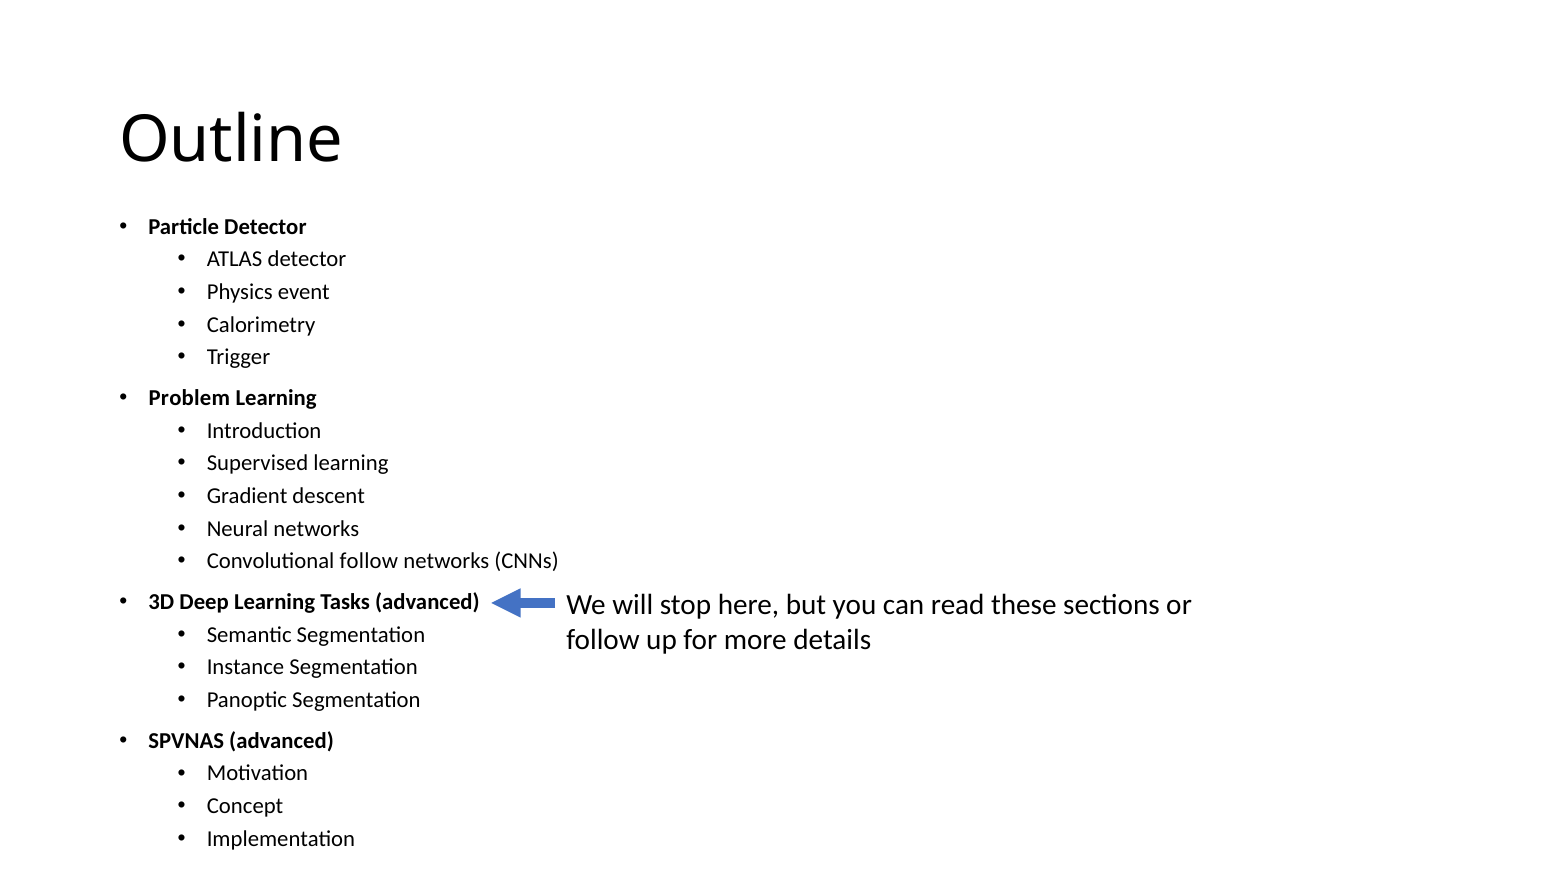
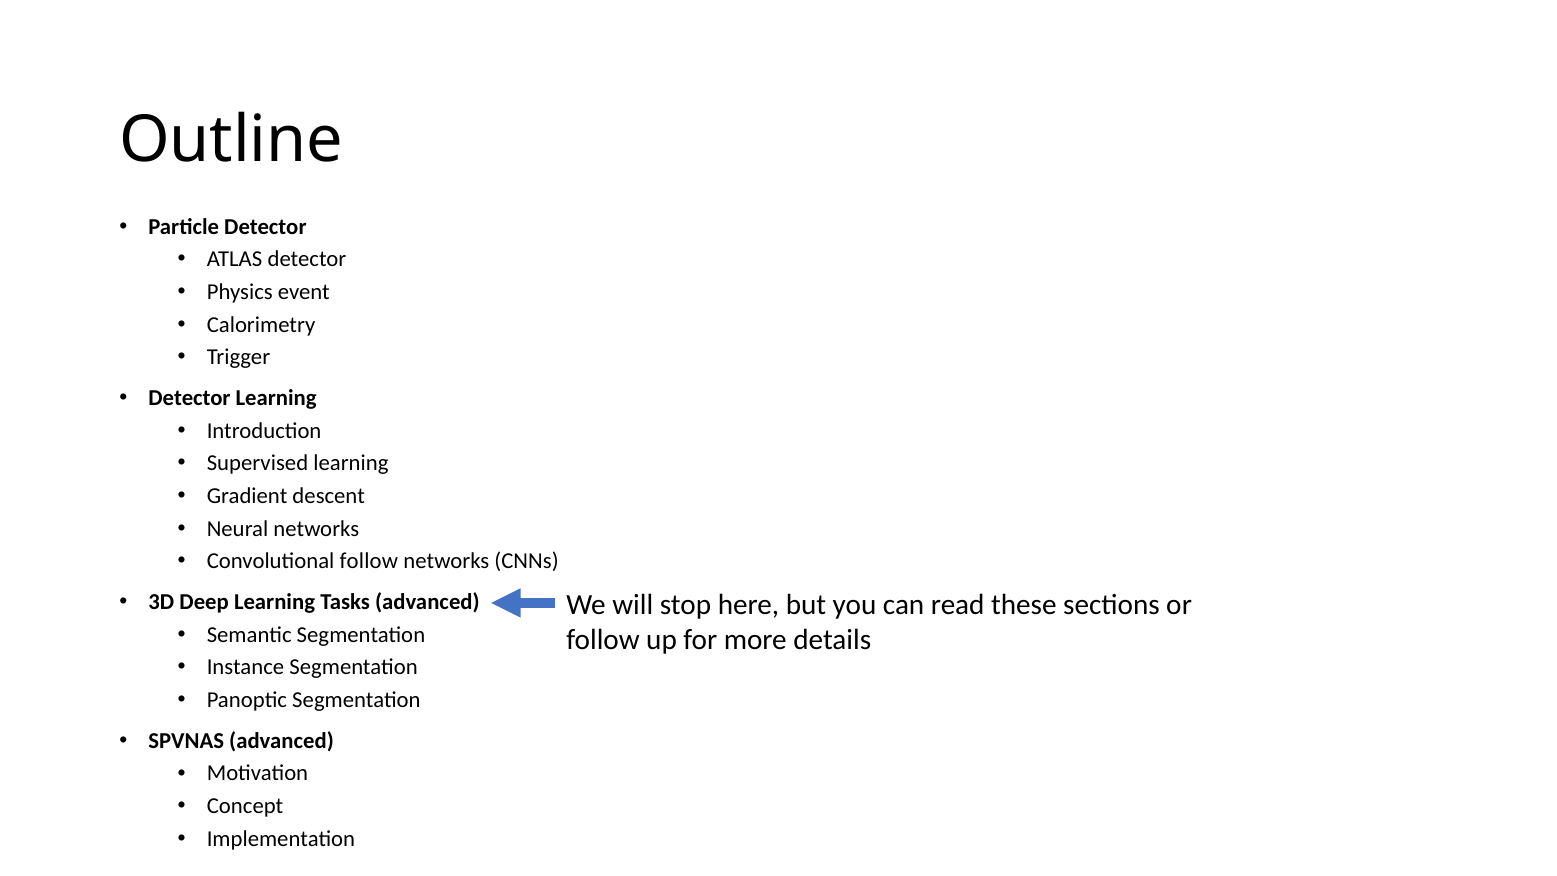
Problem: Problem -> Detector (189, 398)
